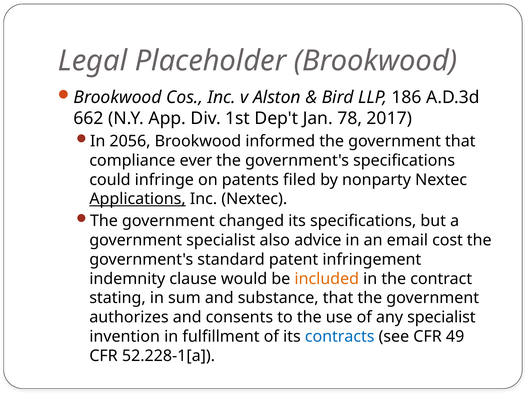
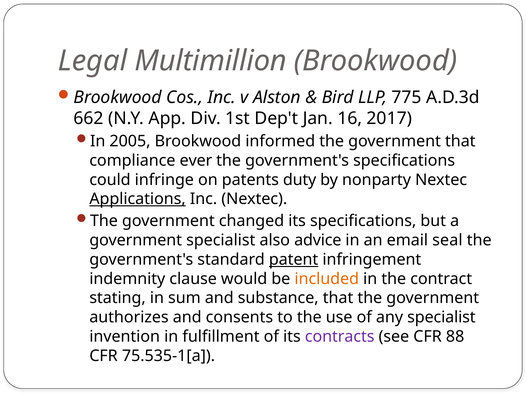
Placeholder: Placeholder -> Multimillion (211, 61)
186: 186 -> 775 (407, 98)
78: 78 -> 16 (350, 119)
2056: 2056 -> 2005 (130, 141)
filed: filed -> duty (300, 180)
cost: cost -> seal (447, 241)
patent underline: none -> present (294, 260)
contracts colour: blue -> purple (340, 337)
49: 49 -> 88 (455, 337)
52.228-1[a: 52.228-1[a -> 75.535-1[a (168, 356)
